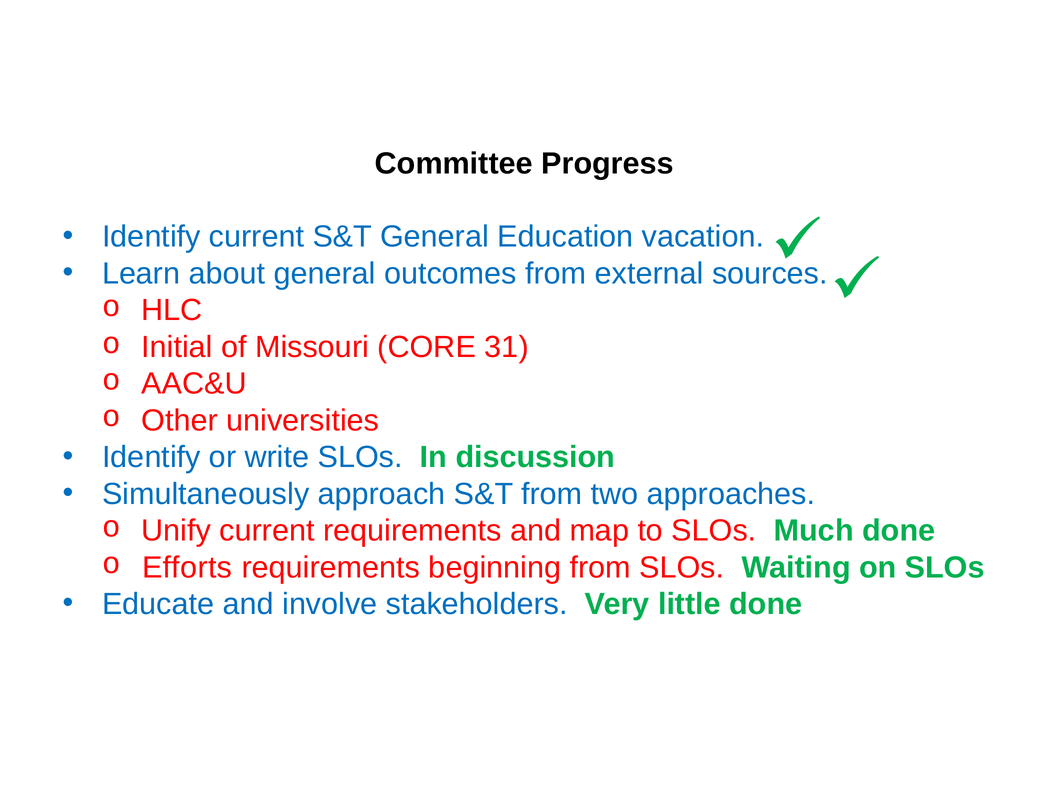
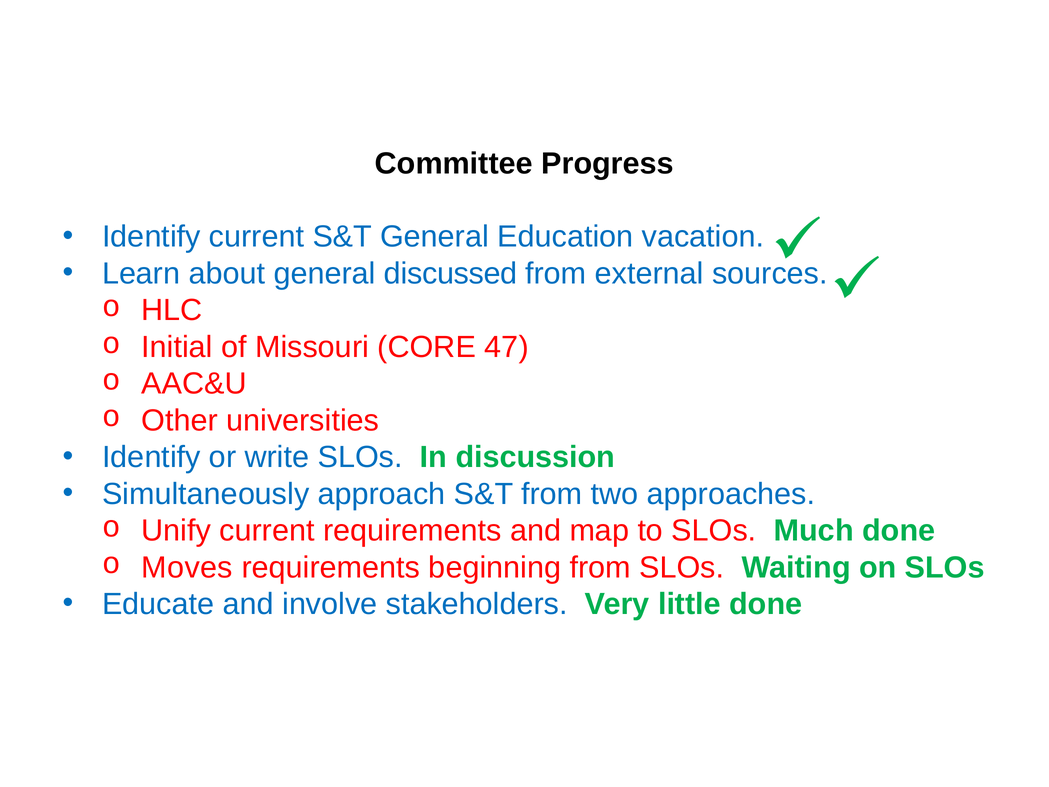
outcomes: outcomes -> discussed (451, 274)
31: 31 -> 47 (507, 347)
Efforts: Efforts -> Moves (187, 567)
